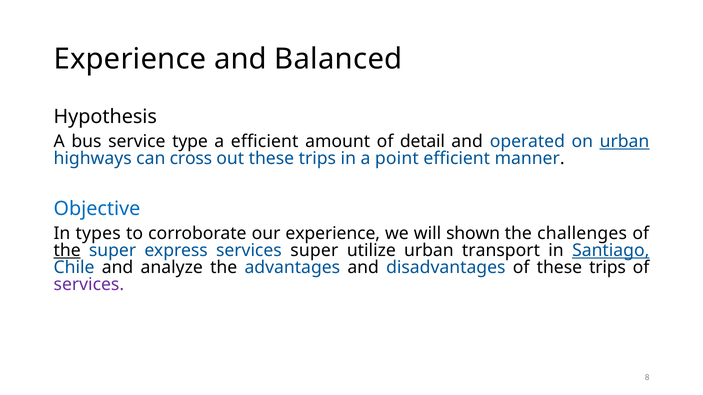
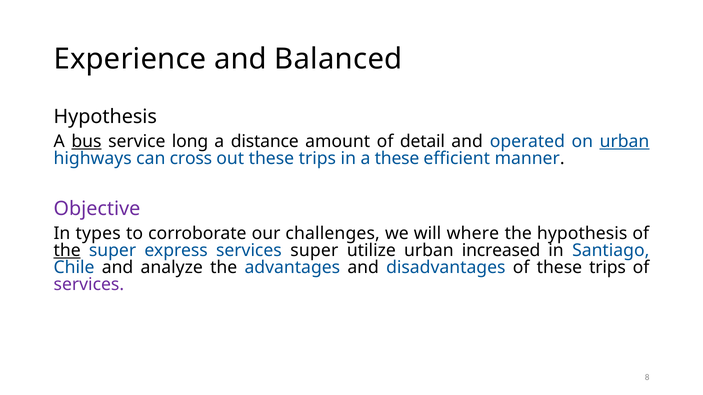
bus underline: none -> present (86, 142)
type: type -> long (190, 142)
a efficient: efficient -> distance (265, 142)
a point: point -> these (397, 159)
Objective colour: blue -> purple (97, 209)
our experience: experience -> challenges (333, 234)
shown: shown -> where (473, 234)
the challenges: challenges -> hypothesis (582, 234)
transport: transport -> increased (501, 251)
Santiago underline: present -> none (611, 251)
